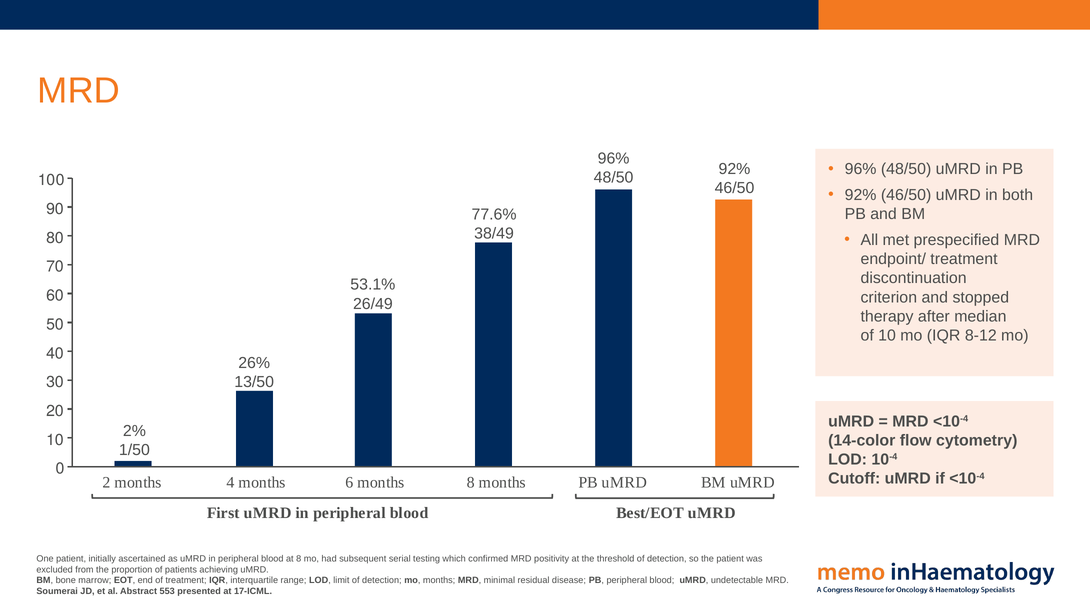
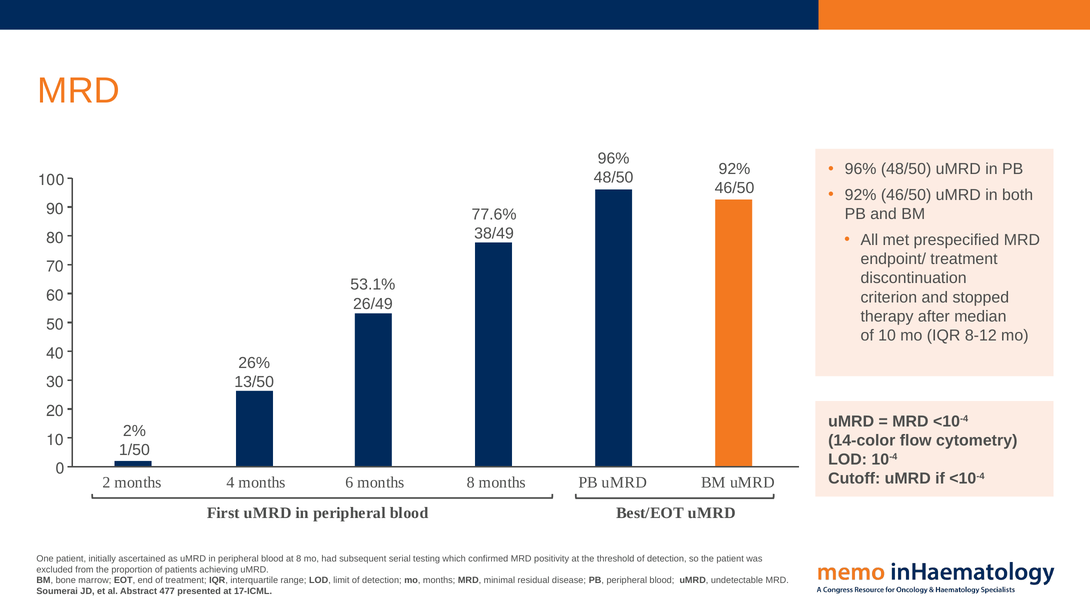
553: 553 -> 477 (167, 591)
